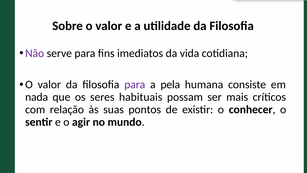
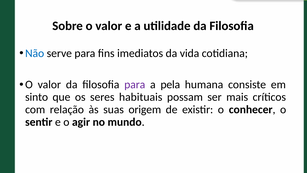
Não colour: purple -> blue (35, 53)
nada: nada -> sinto (37, 97)
pontos: pontos -> origem (145, 109)
